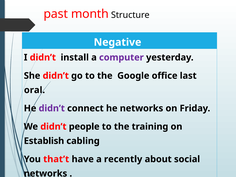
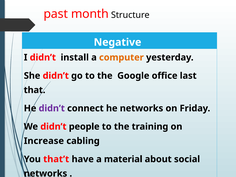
computer colour: purple -> orange (121, 57)
oral: oral -> that (35, 90)
Establish: Establish -> Increase (44, 141)
recently: recently -> material (123, 159)
